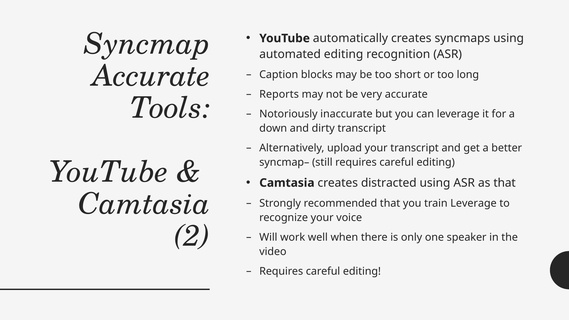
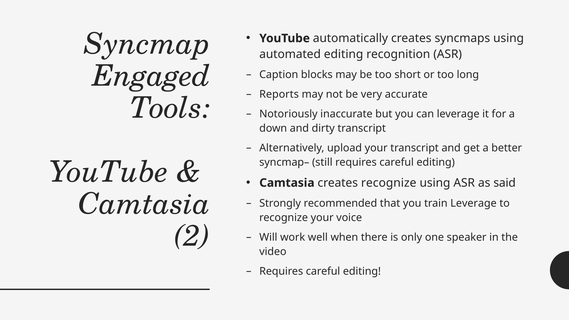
Accurate: Accurate -> Engaged (151, 76)
creates distracted: distracted -> recognize (389, 183)
as that: that -> said (505, 183)
